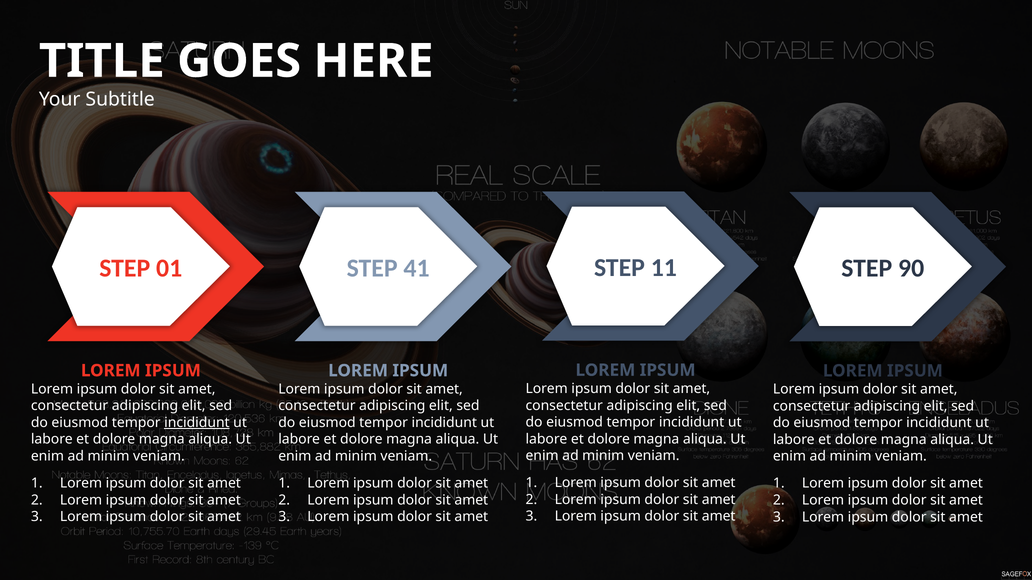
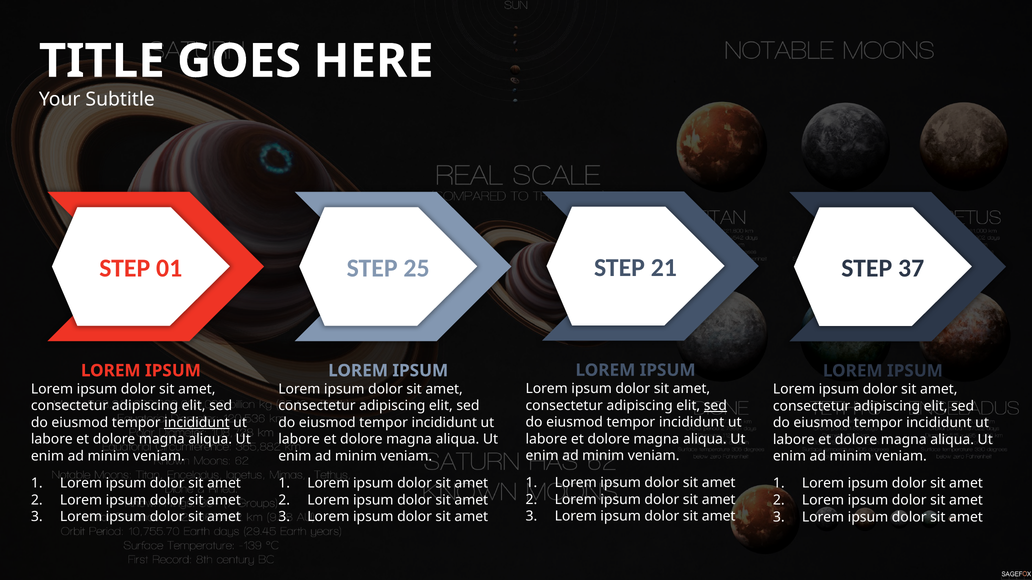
11: 11 -> 21 (664, 268)
41: 41 -> 25 (417, 269)
90: 90 -> 37 (911, 269)
sed underline: none -> present (715, 406)
